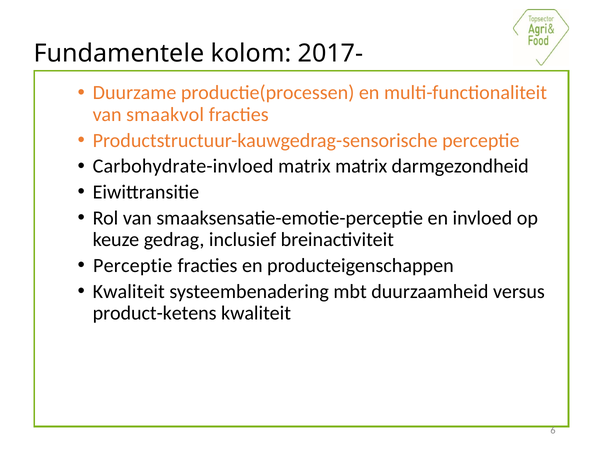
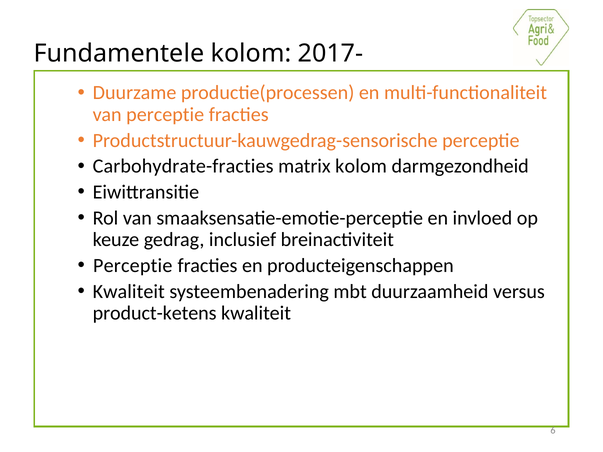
van smaakvol: smaakvol -> perceptie (165, 115)
Carbohydrate-invloed: Carbohydrate-invloed -> Carbohydrate-fracties (183, 166)
matrix matrix: matrix -> kolom (361, 166)
